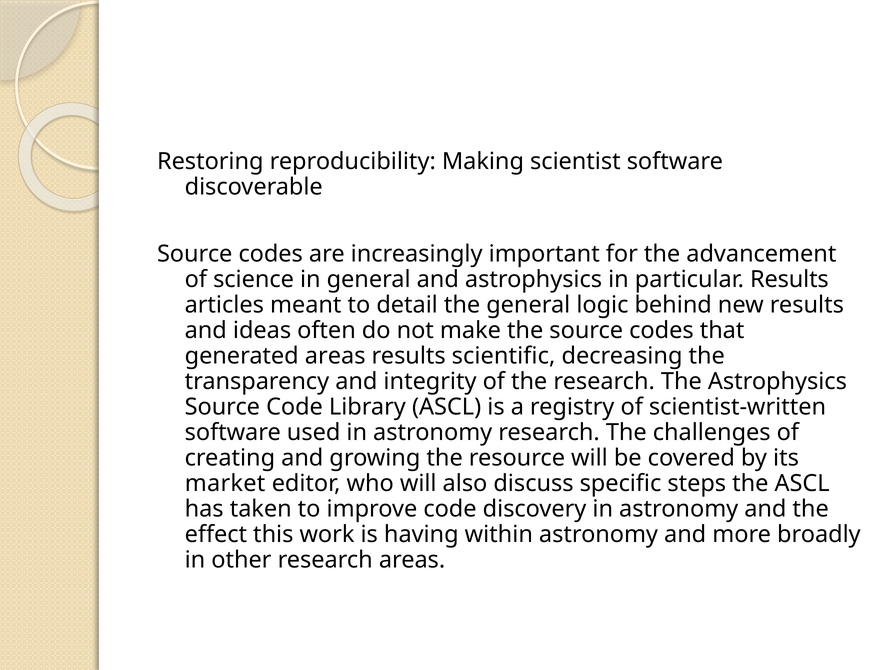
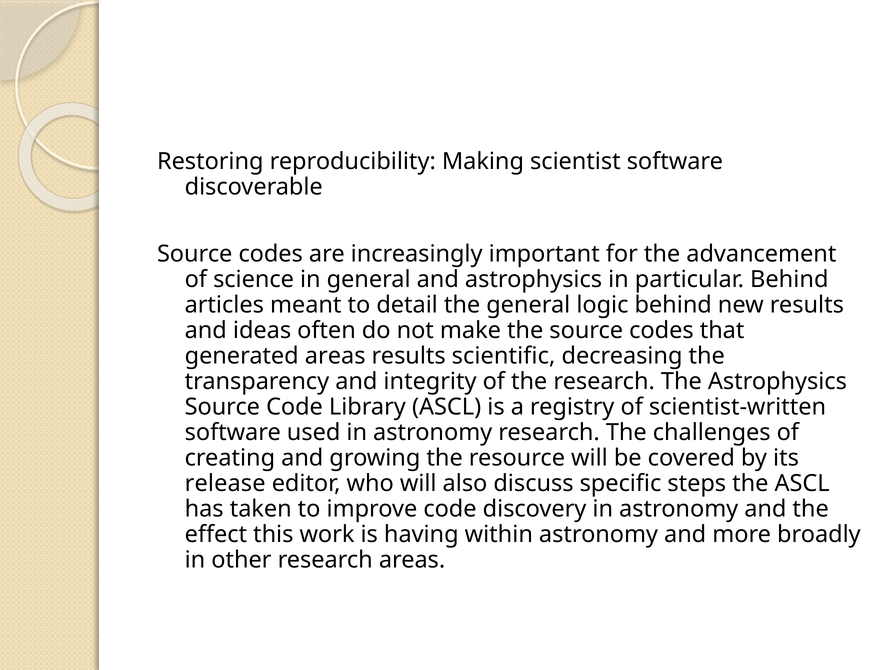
particular Results: Results -> Behind (789, 280)
market: market -> release (225, 483)
